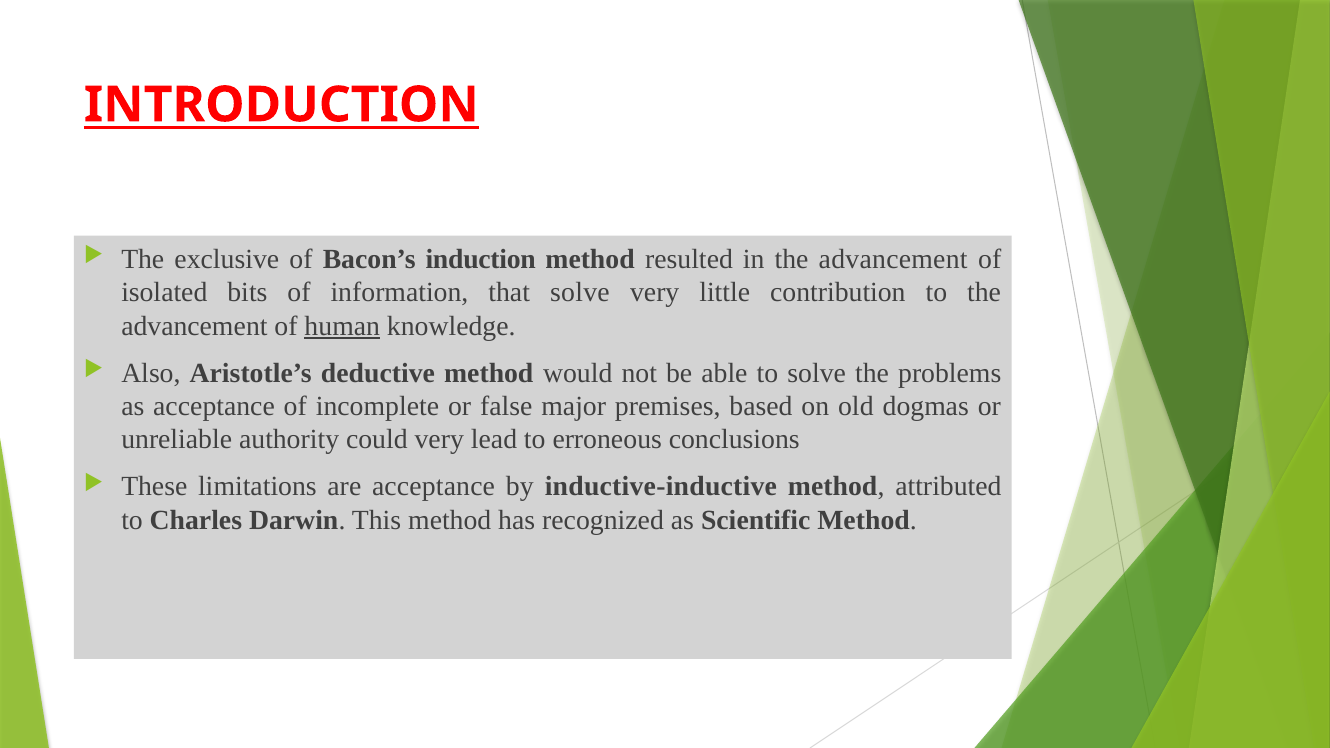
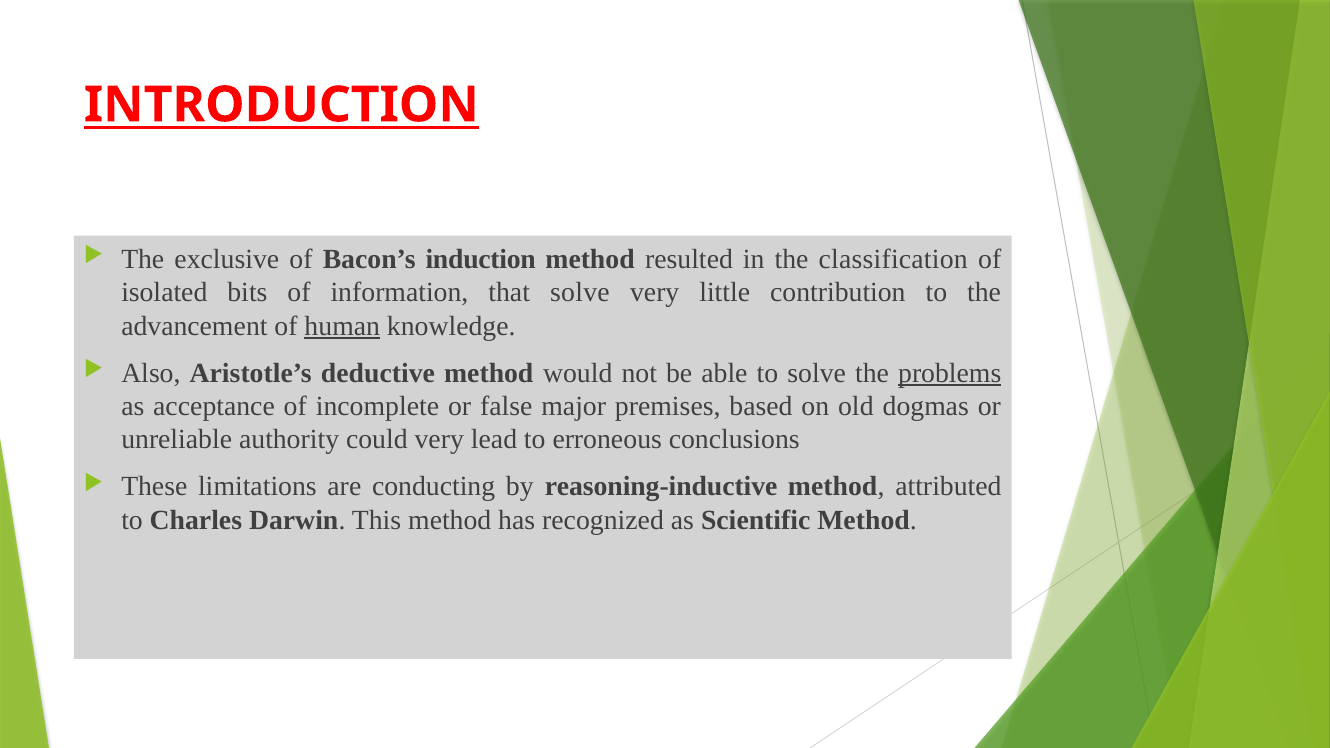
in the advancement: advancement -> classification (893, 259)
problems underline: none -> present (950, 373)
are acceptance: acceptance -> conducting (434, 487)
inductive-inductive: inductive-inductive -> reasoning-inductive (661, 487)
